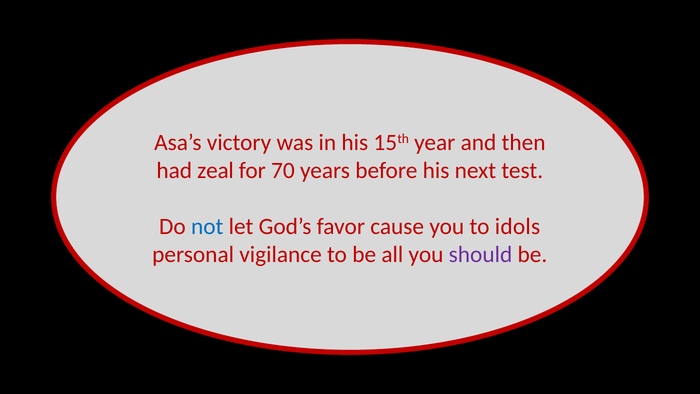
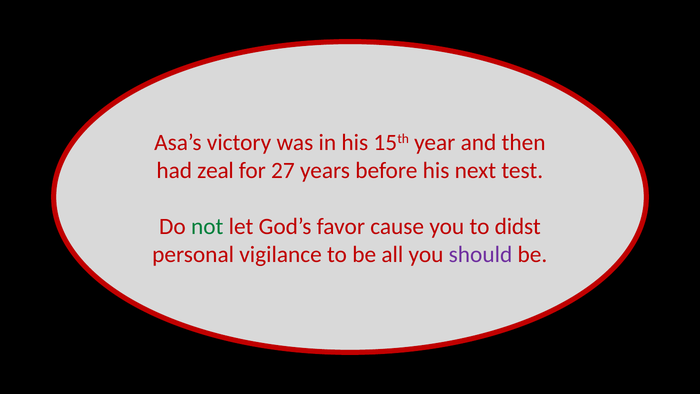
70: 70 -> 27 (283, 170)
not colour: blue -> green (207, 226)
idols: idols -> didst (518, 226)
